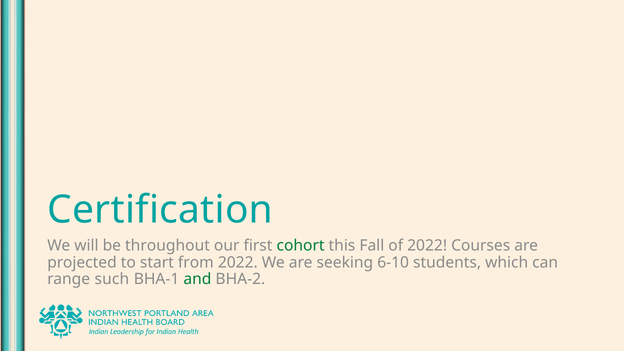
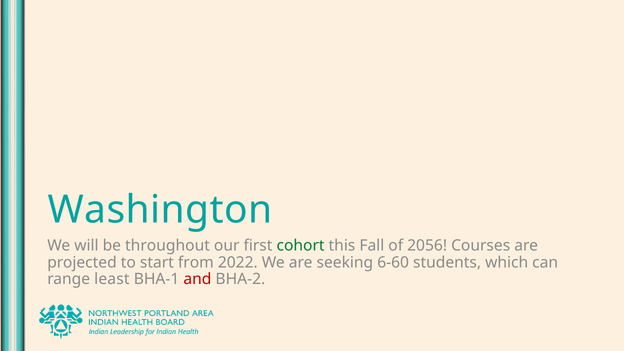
Certification: Certification -> Washington (160, 210)
of 2022: 2022 -> 2056 (427, 246)
6-10: 6-10 -> 6-60 (393, 262)
such: such -> least (112, 279)
and colour: green -> red (197, 279)
